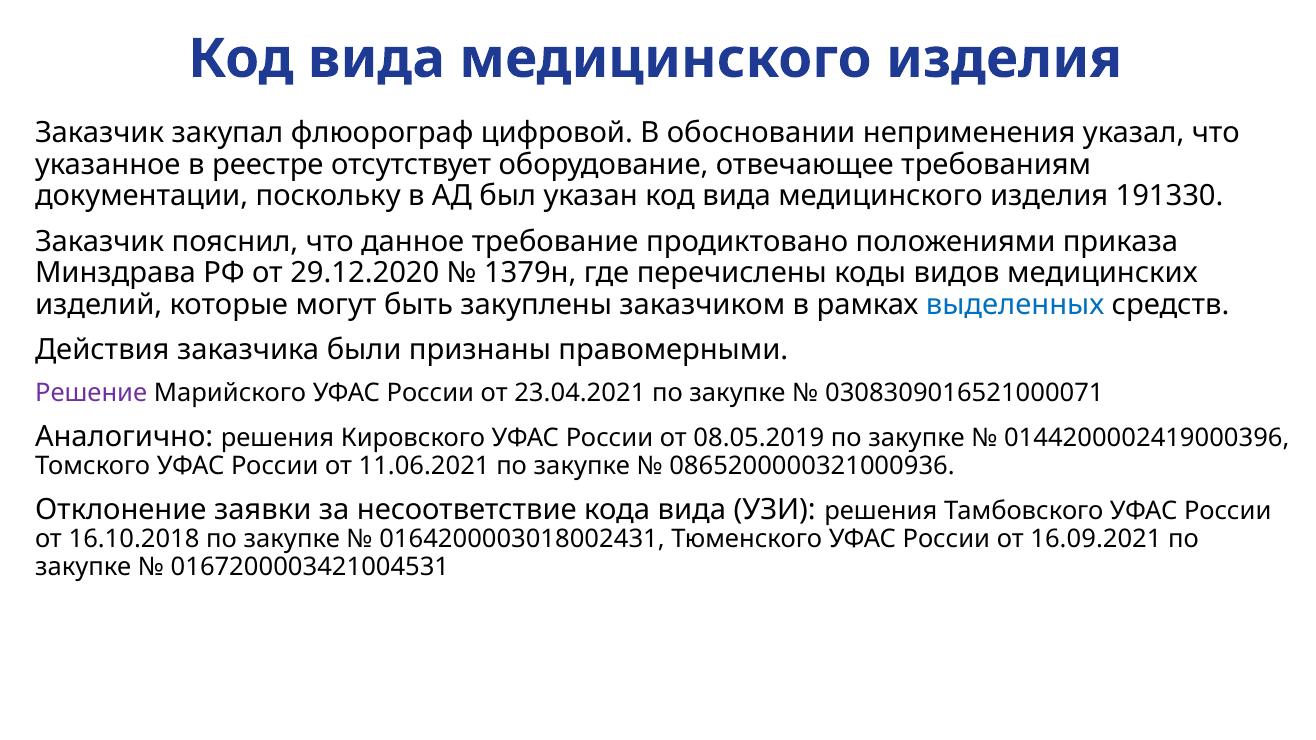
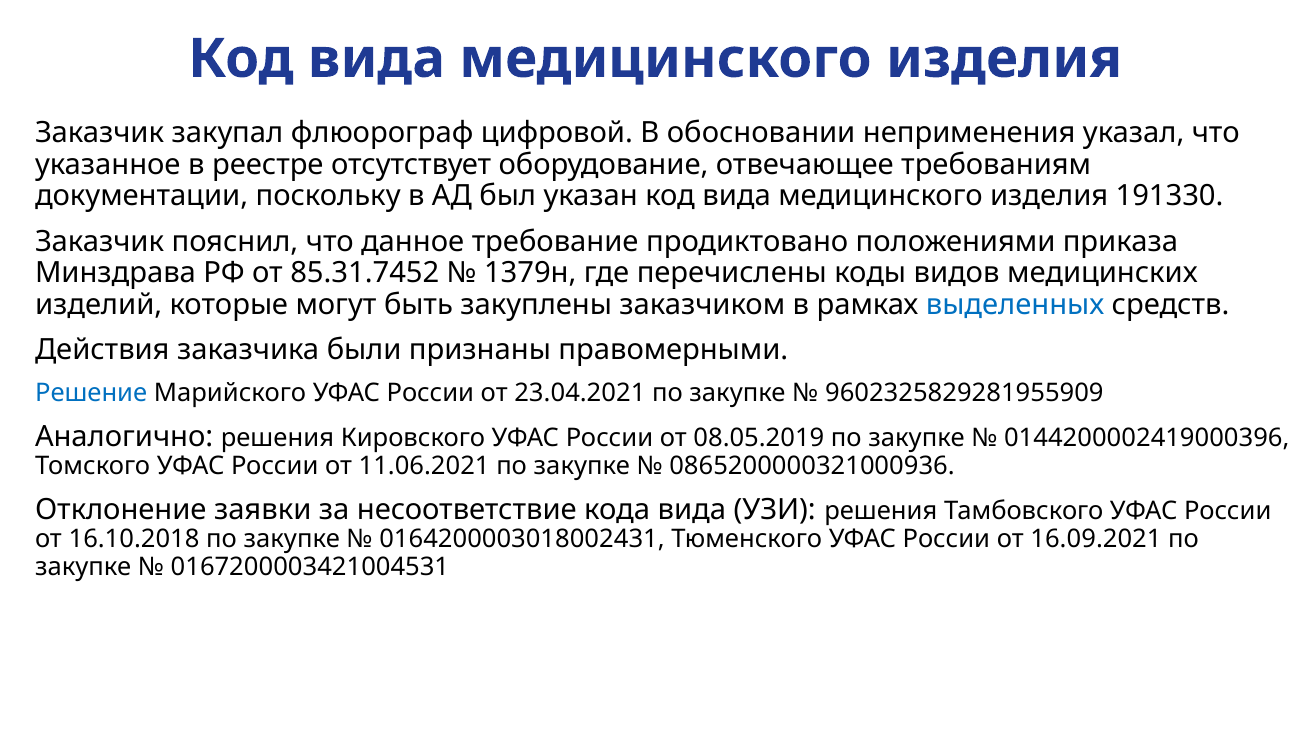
29.12.2020: 29.12.2020 -> 85.31.7452 (365, 273)
Решение colour: purple -> blue (91, 393)
0308309016521000071: 0308309016521000071 -> 9602325829281955909 (964, 393)
